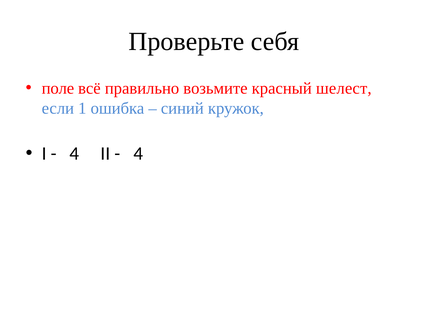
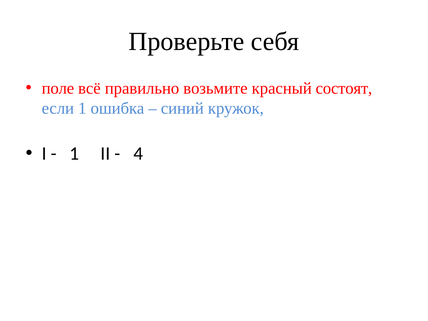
шелест: шелест -> состоят (344, 88)
4: 4 -> 1 (74, 154)
